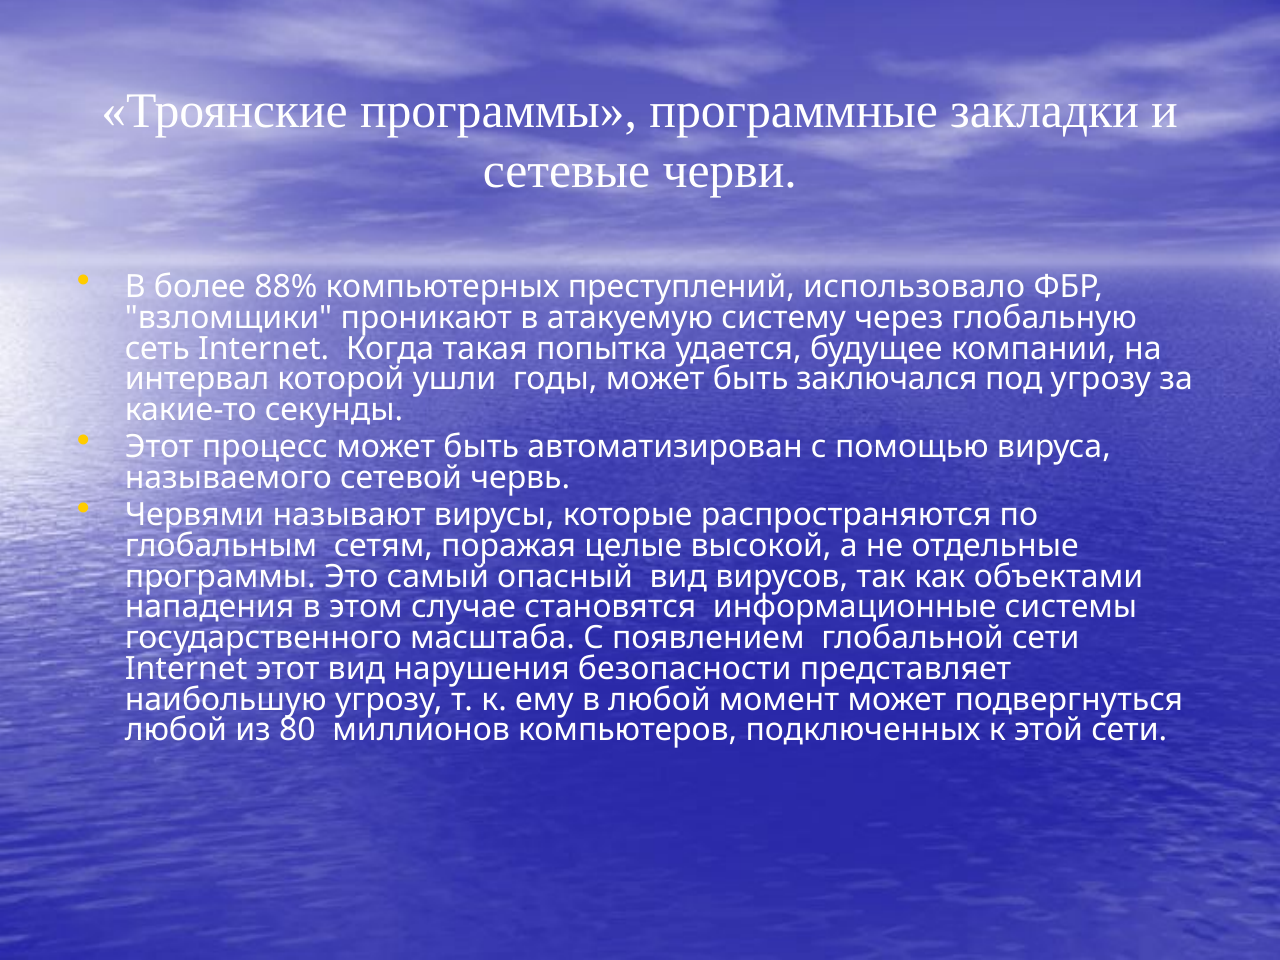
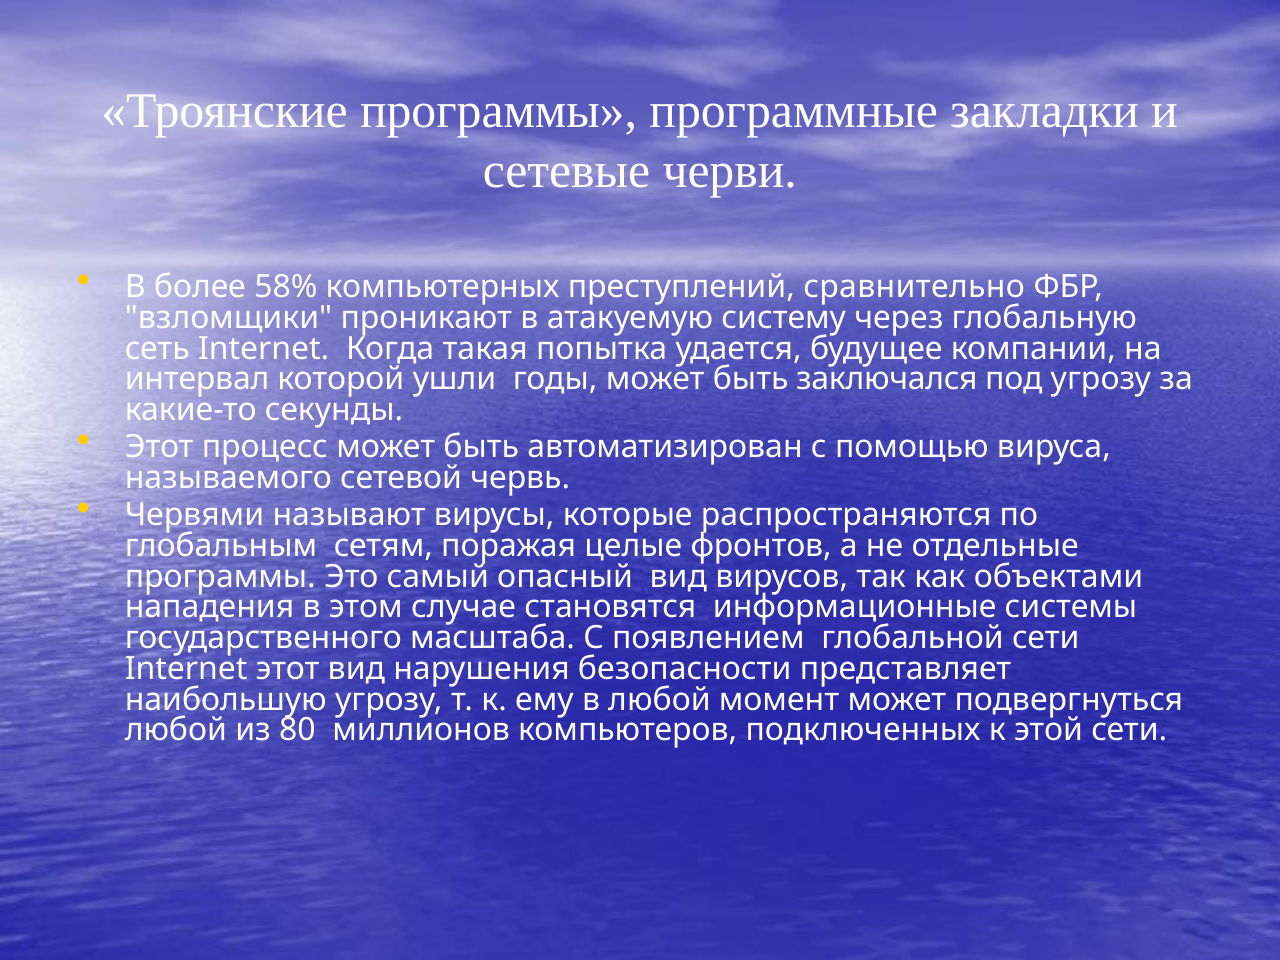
88%: 88% -> 58% (286, 287)
использовало: использовало -> сравнительно (914, 287)
высокой: высокой -> фронтов (761, 546)
